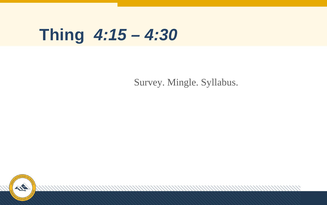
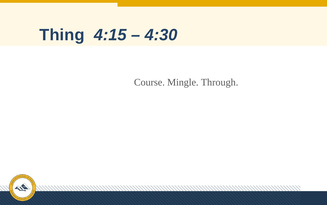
Survey: Survey -> Course (149, 82)
Syllabus: Syllabus -> Through (220, 82)
